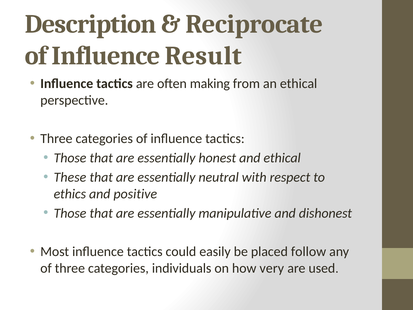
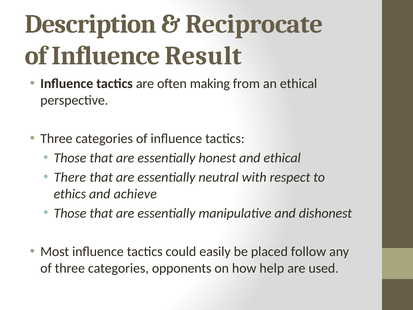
These: These -> There (70, 177)
positive: positive -> achieve (135, 194)
individuals: individuals -> opponents (182, 268)
very: very -> help (272, 268)
